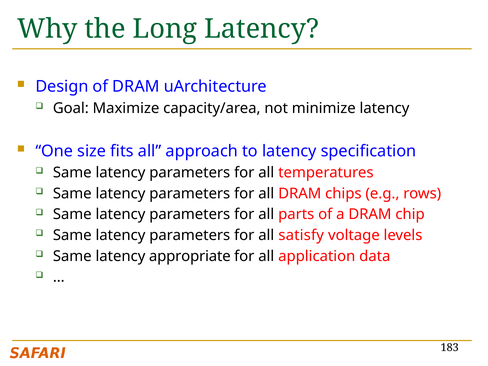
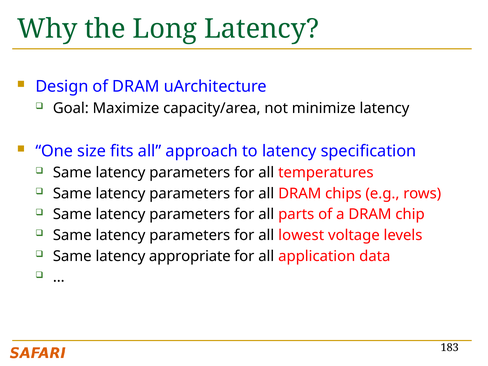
satisfy: satisfy -> lowest (301, 235)
